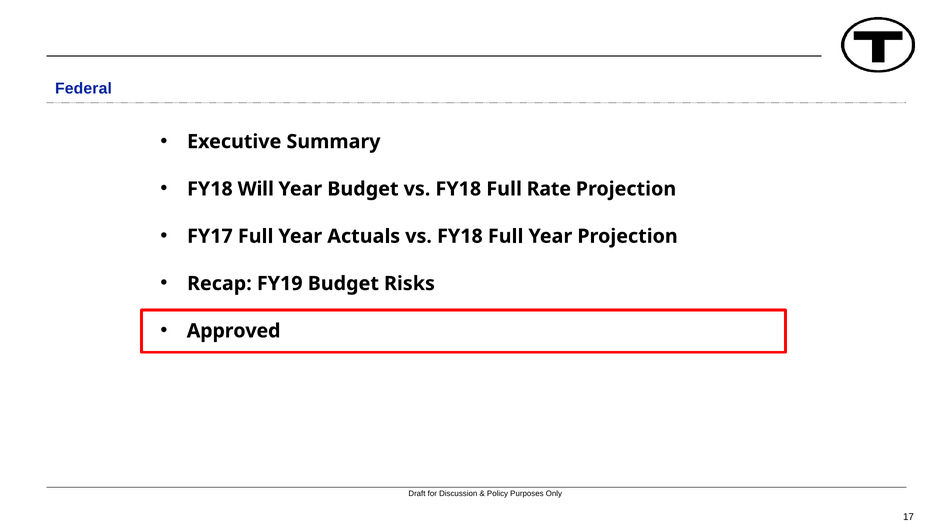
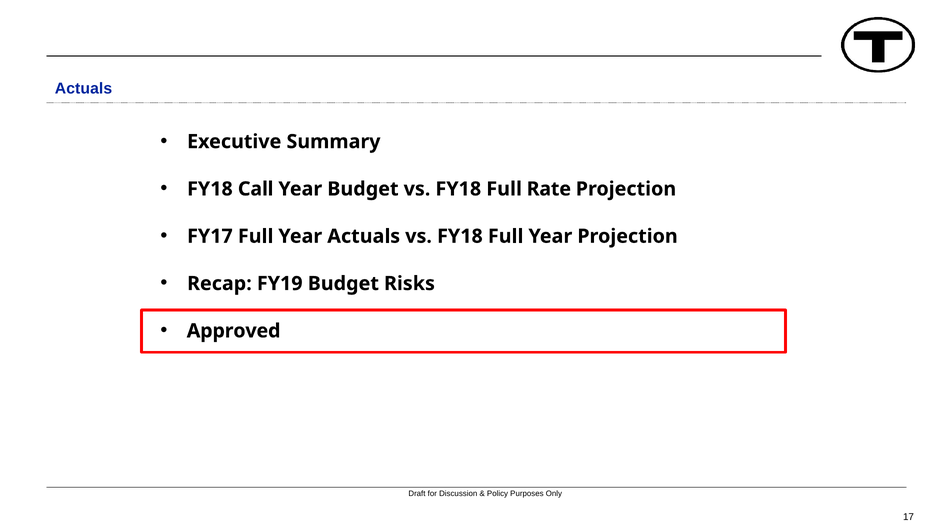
Federal: Federal -> Actuals (83, 89)
Will: Will -> Call (256, 189)
